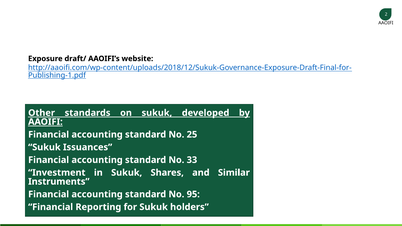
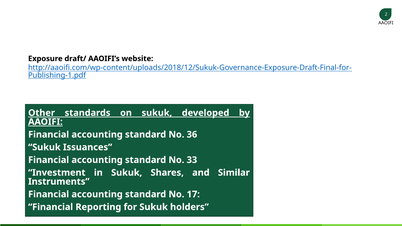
25: 25 -> 36 (192, 135)
95: 95 -> 17 (193, 194)
